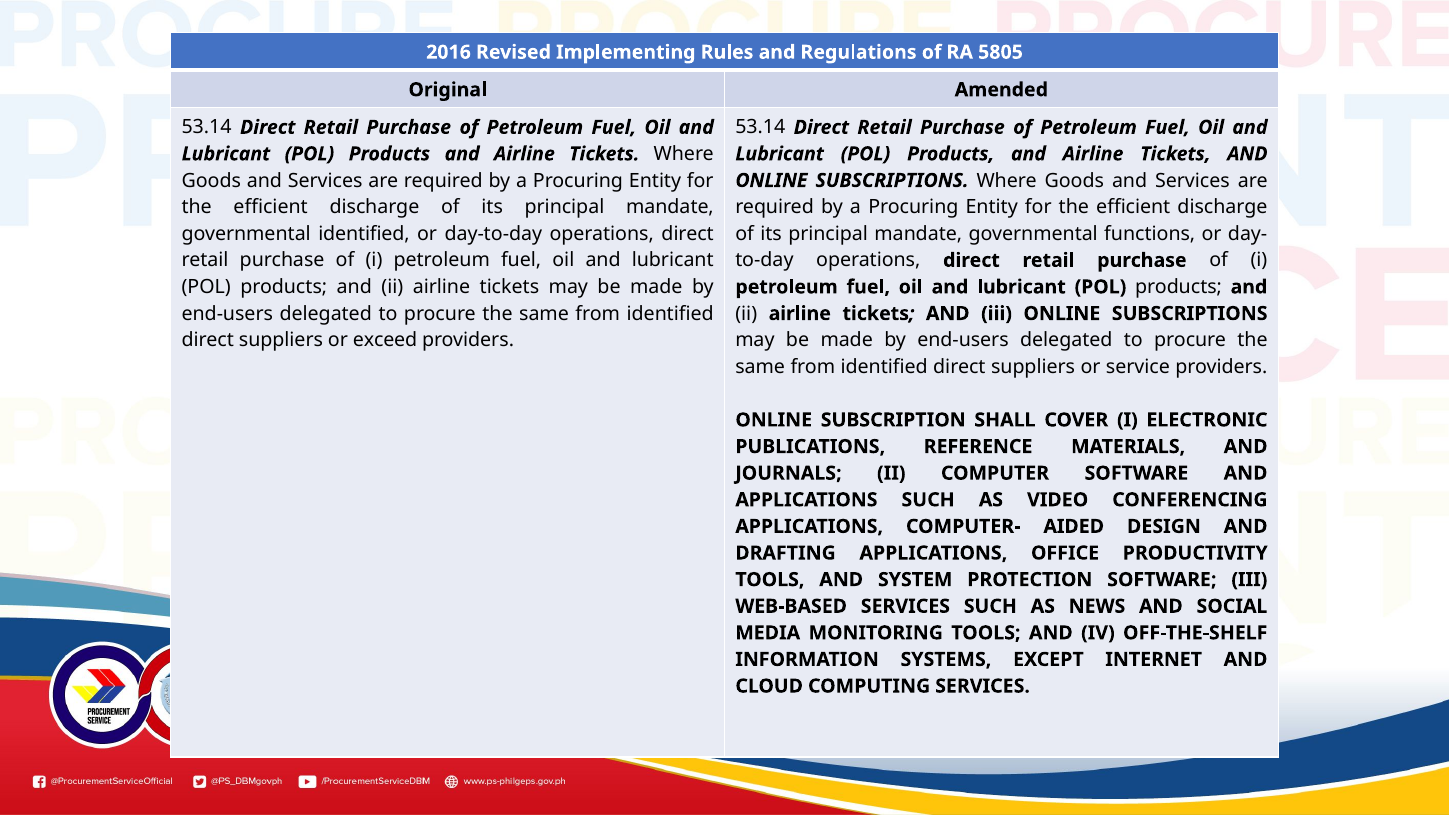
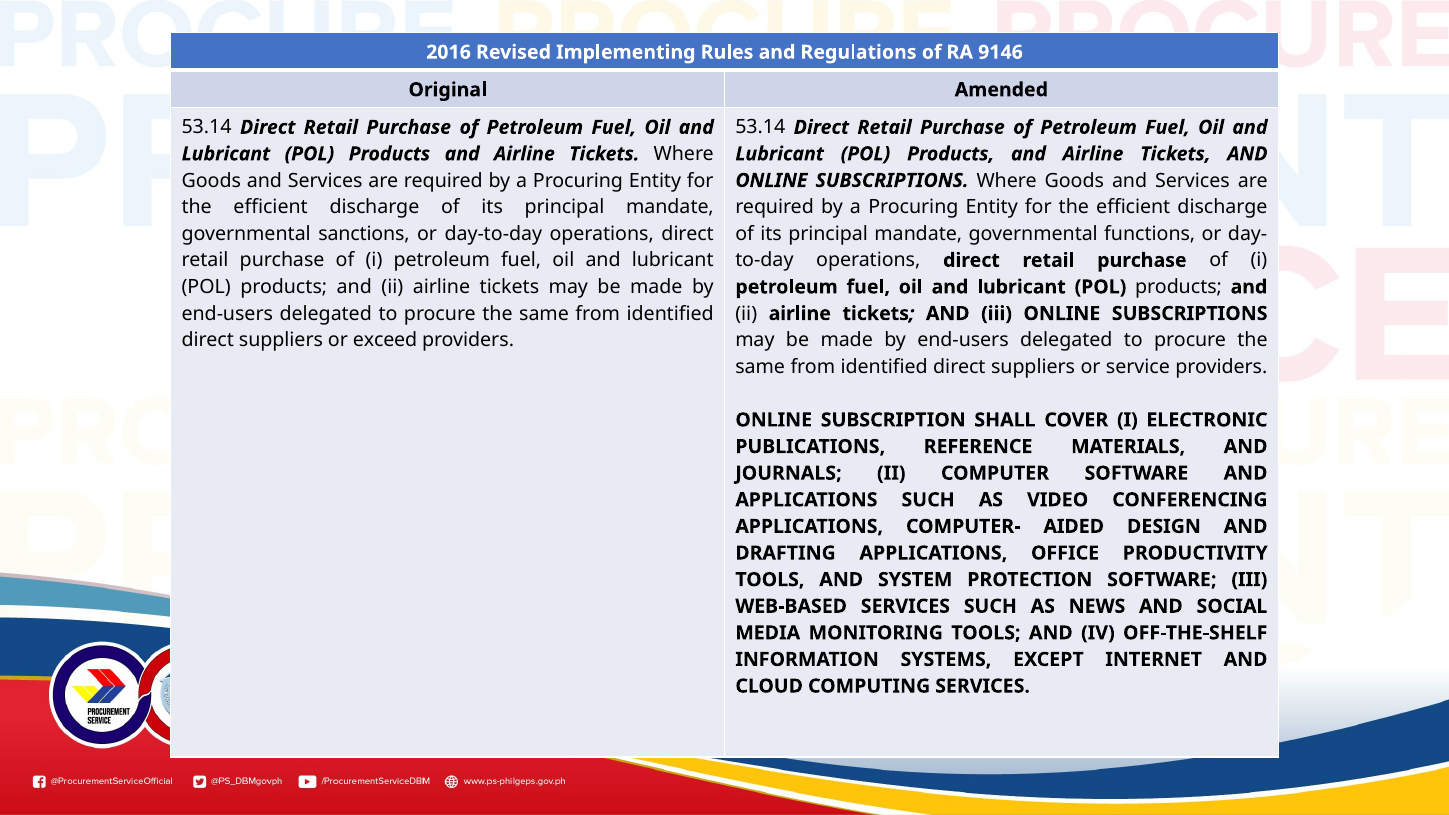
5805: 5805 -> 9146 (1000, 52)
governmental identified: identified -> sanctions (364, 234)
